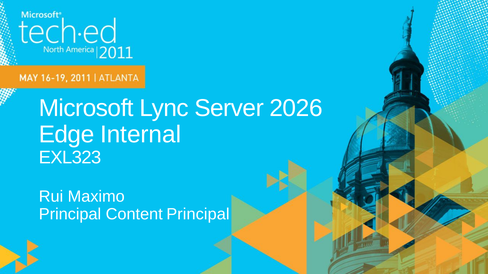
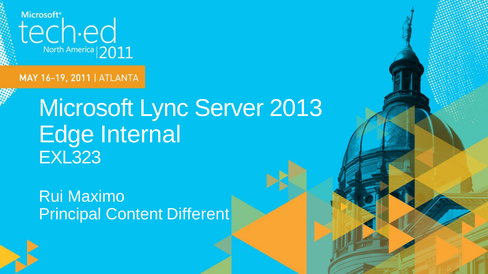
2026: 2026 -> 2013 (296, 108)
Content Principal: Principal -> Different (198, 215)
